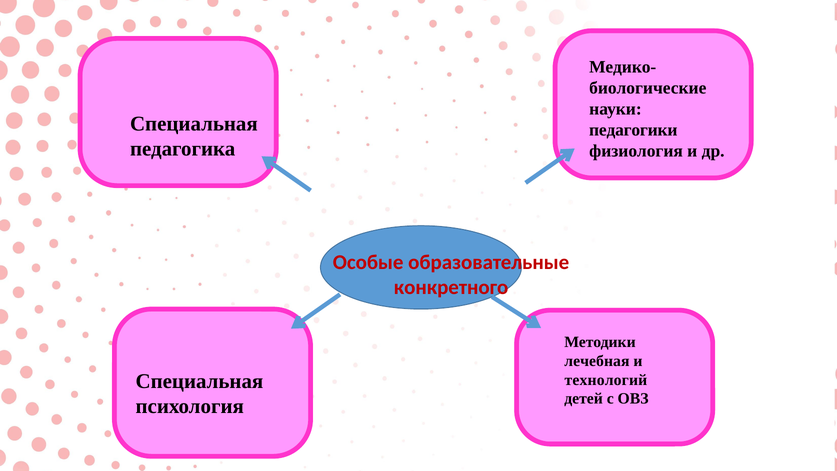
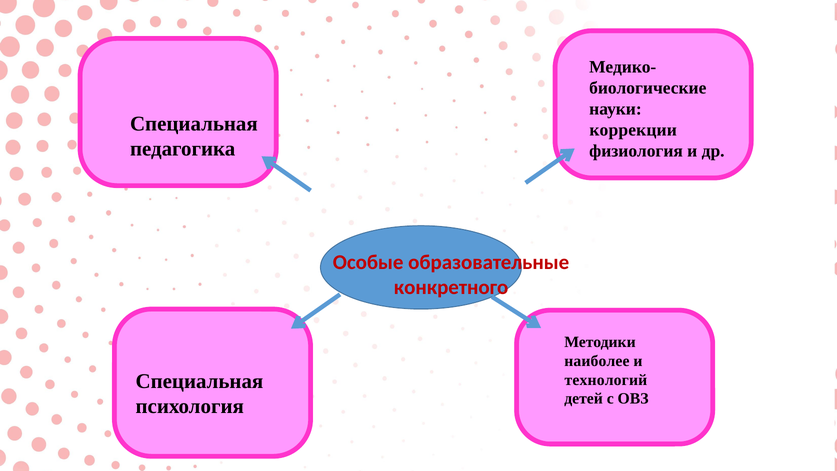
педагогики: педагогики -> коррекции (633, 130)
лечебная: лечебная -> наиболее (597, 361)
